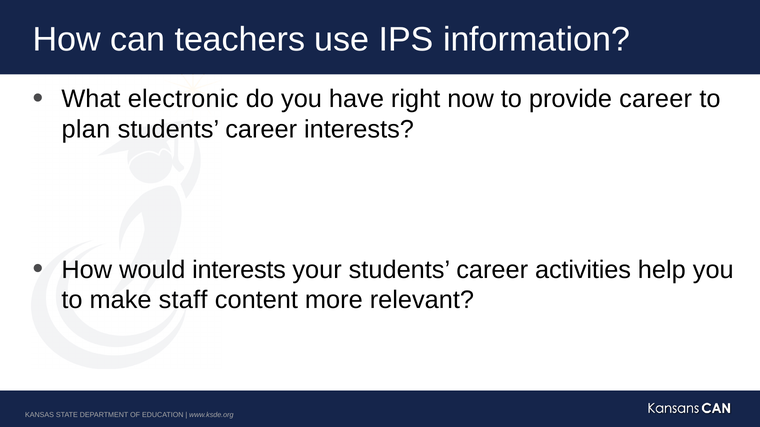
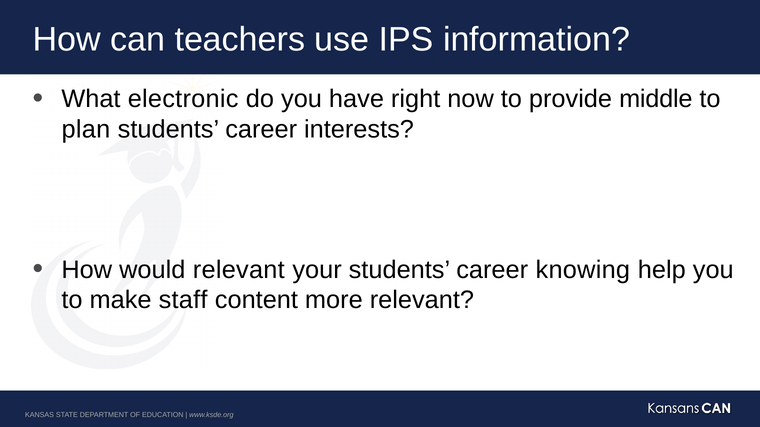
provide career: career -> middle (656, 99)
would interests: interests -> relevant (239, 270)
activities: activities -> knowing (583, 270)
